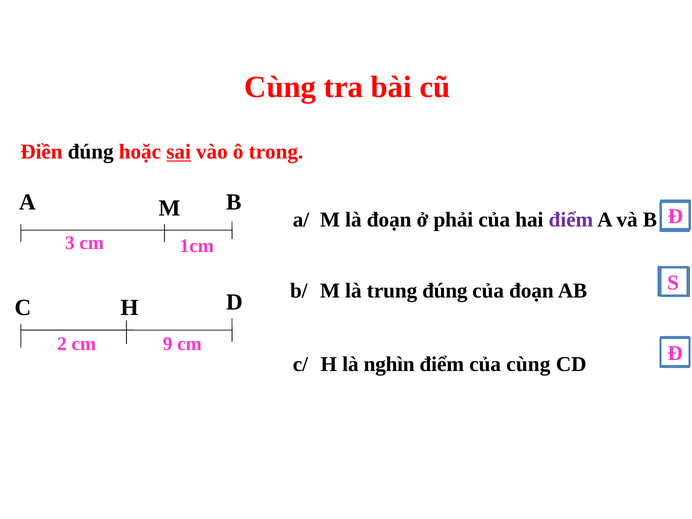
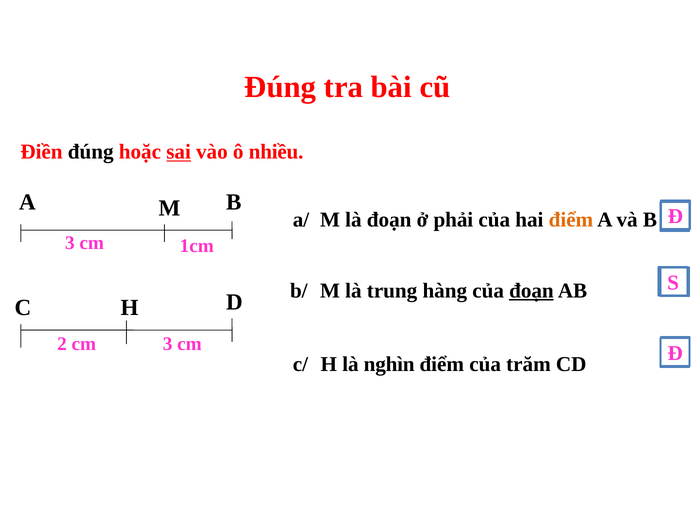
Cùng: Cùng -> Đúng (280, 87)
trong: trong -> nhiều (276, 152)
điểm colour: purple -> orange (571, 220)
trung đúng: đúng -> hàng (445, 291)
đoạn underline: none -> present (531, 291)
cm 9: 9 -> 3 (168, 344)
của cùng: cùng -> trăm (528, 364)
